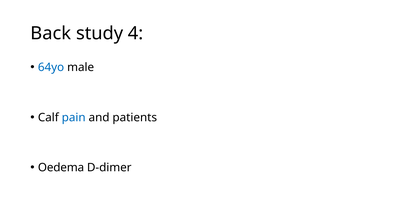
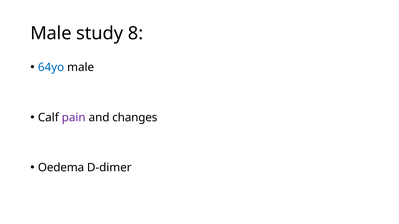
Back: Back -> Male (51, 34)
4: 4 -> 8 (136, 34)
pain colour: blue -> purple (74, 118)
patients: patients -> changes (135, 118)
